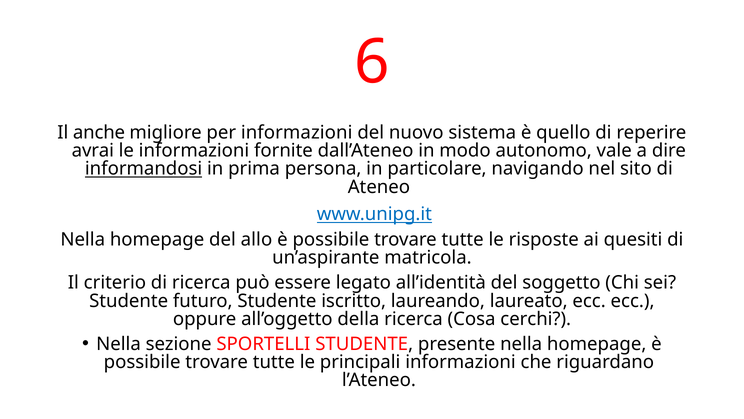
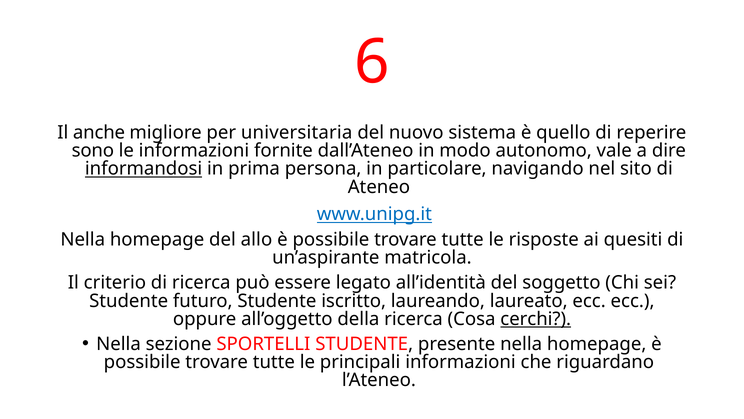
per informazioni: informazioni -> universitaria (297, 132)
avrai: avrai -> sono (93, 151)
cerchi underline: none -> present (536, 319)
